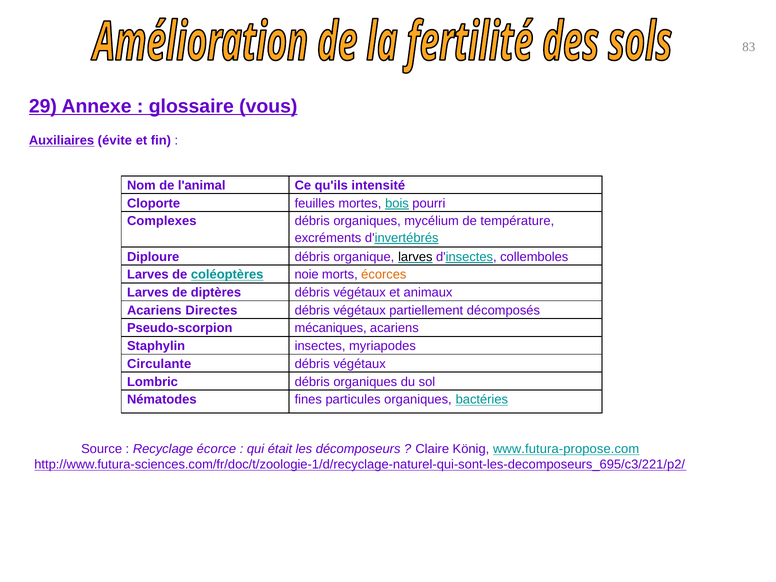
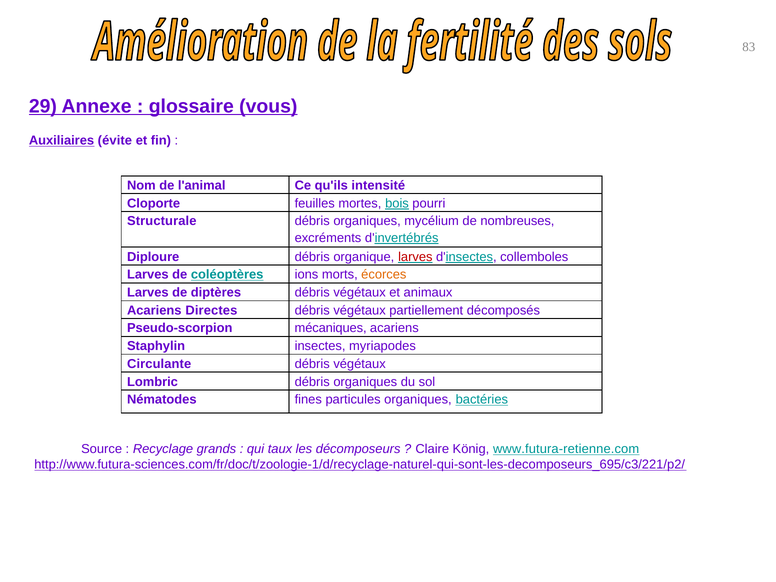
Complexes: Complexes -> Structurale (162, 221)
température: température -> nombreuses (517, 221)
larves colour: black -> red (415, 257)
noie: noie -> ions (306, 275)
écorce: écorce -> grands (216, 449)
était: était -> taux (280, 449)
www.futura-propose.com: www.futura-propose.com -> www.futura-retienne.com (566, 449)
